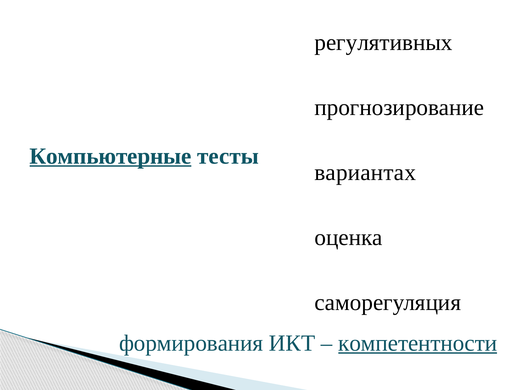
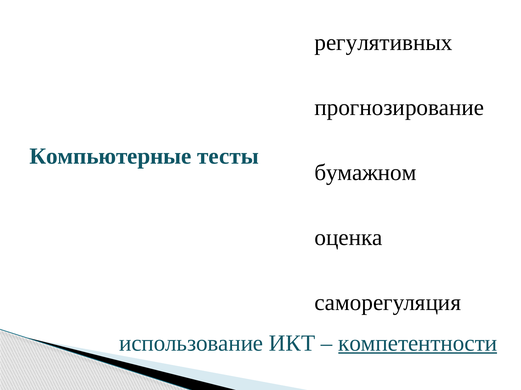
Компьютерные underline: present -> none (111, 156)
вариантах: вариантах -> бумажном (365, 173)
формирования: формирования -> использование (191, 344)
